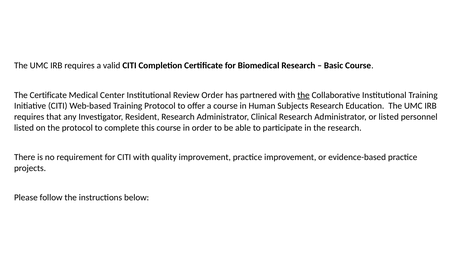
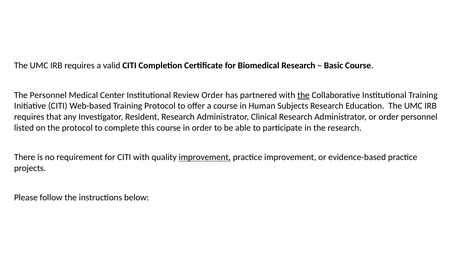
The Certificate: Certificate -> Personnel (48, 95)
or listed: listed -> order (389, 117)
improvement underline: none -> present (205, 157)
